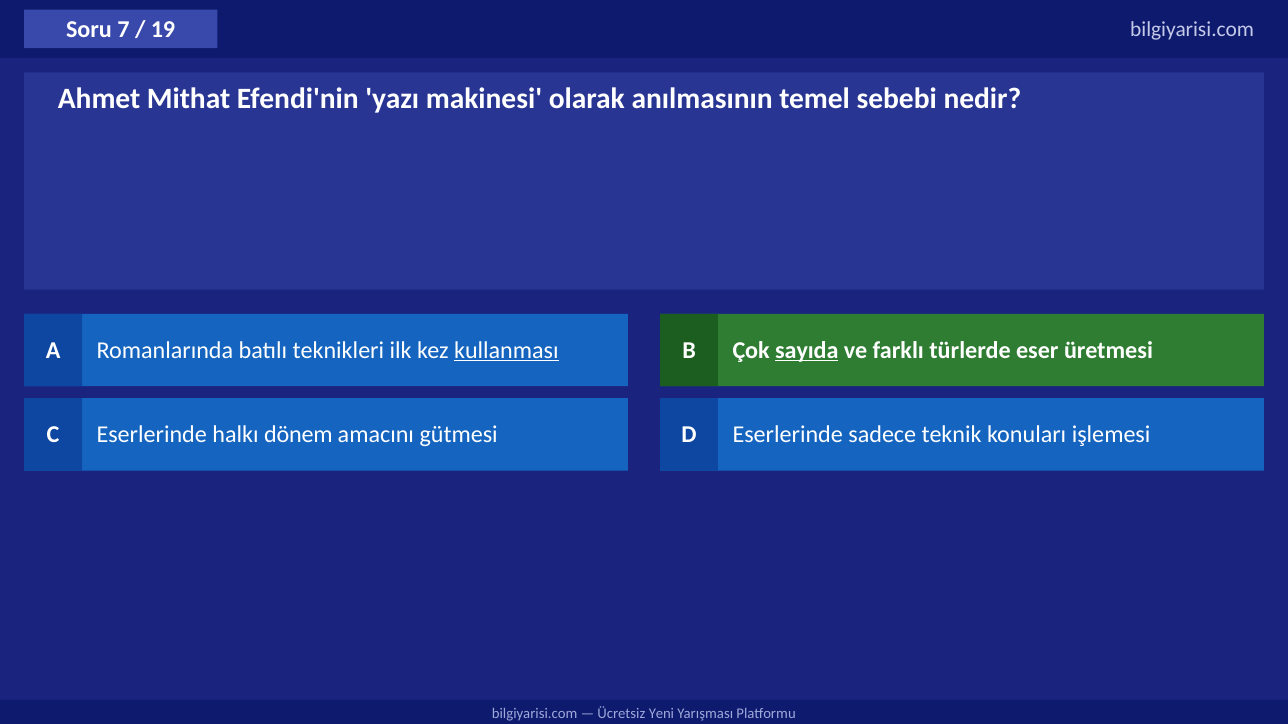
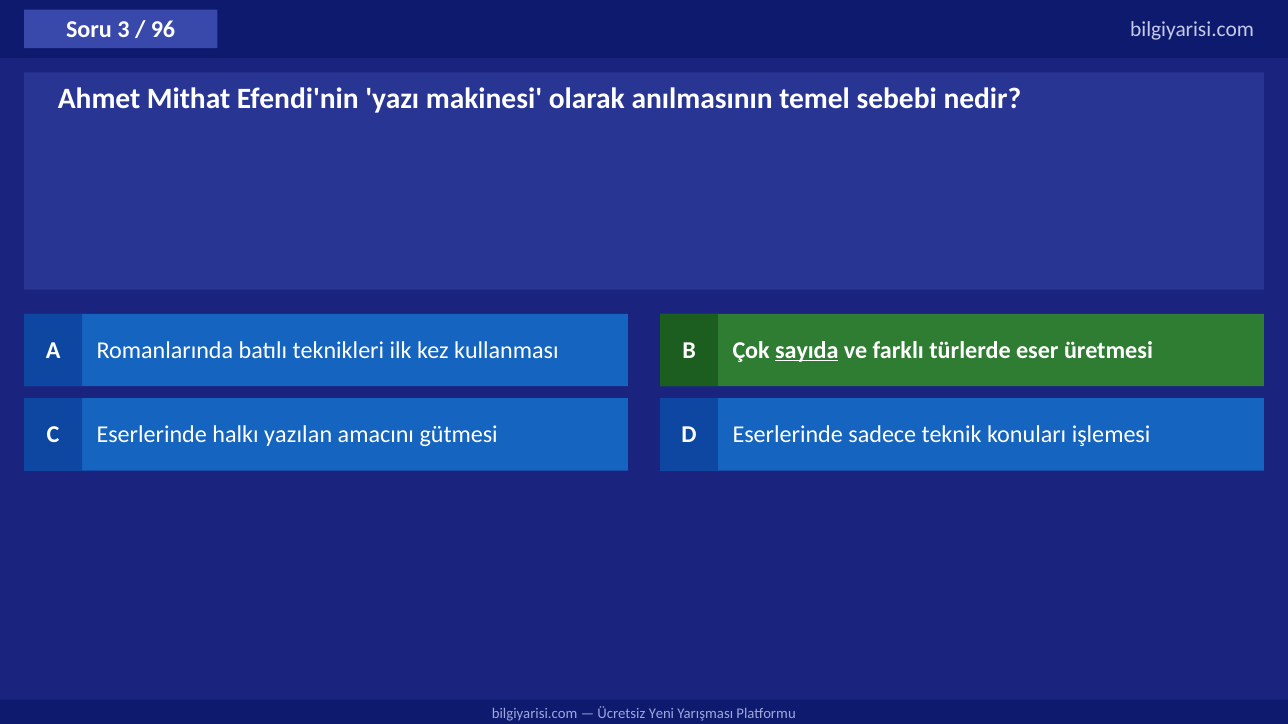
7: 7 -> 3 (123, 29)
19: 19 -> 96 (163, 29)
kullanması underline: present -> none (506, 351)
dönem: dönem -> yazılan (298, 435)
